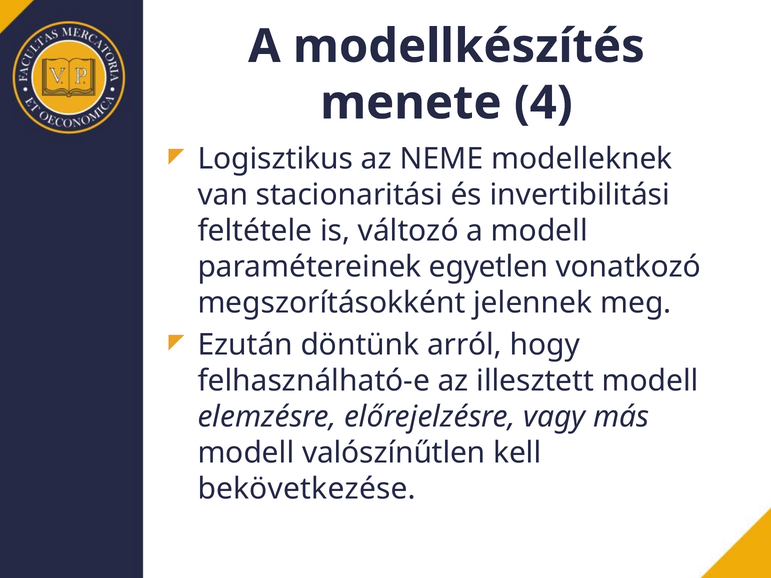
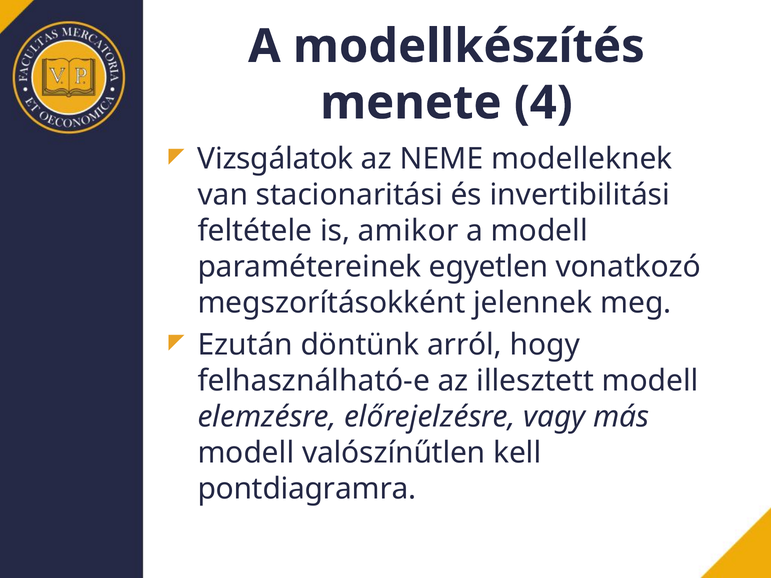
Logisztikus: Logisztikus -> Vizsgálatok (275, 159)
változó: változó -> amikor (408, 231)
bekövetkezése: bekövetkezése -> pontdiagramra (307, 489)
